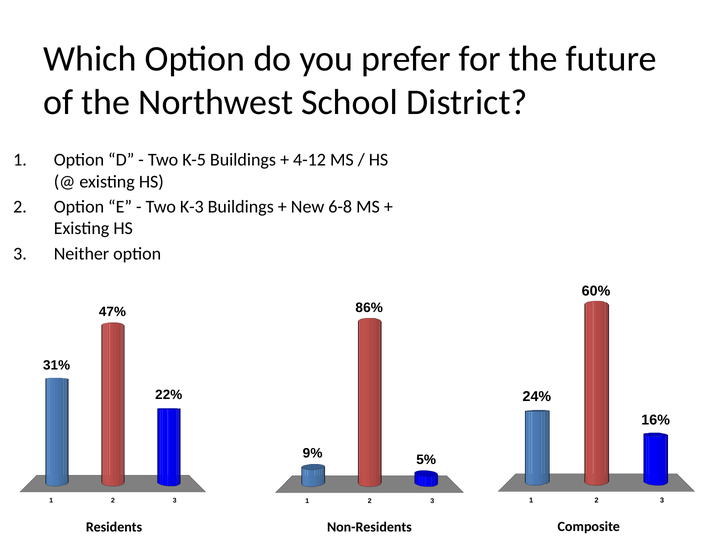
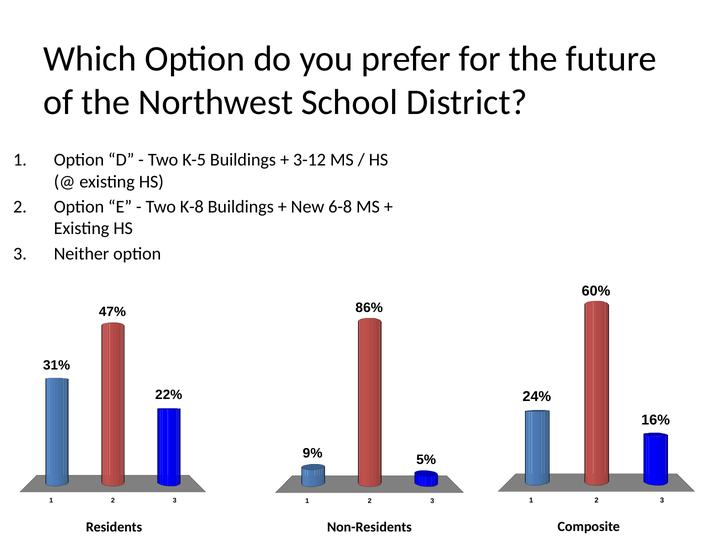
4-12: 4-12 -> 3-12 (310, 160)
K-3: K-3 -> K-8 (192, 207)
